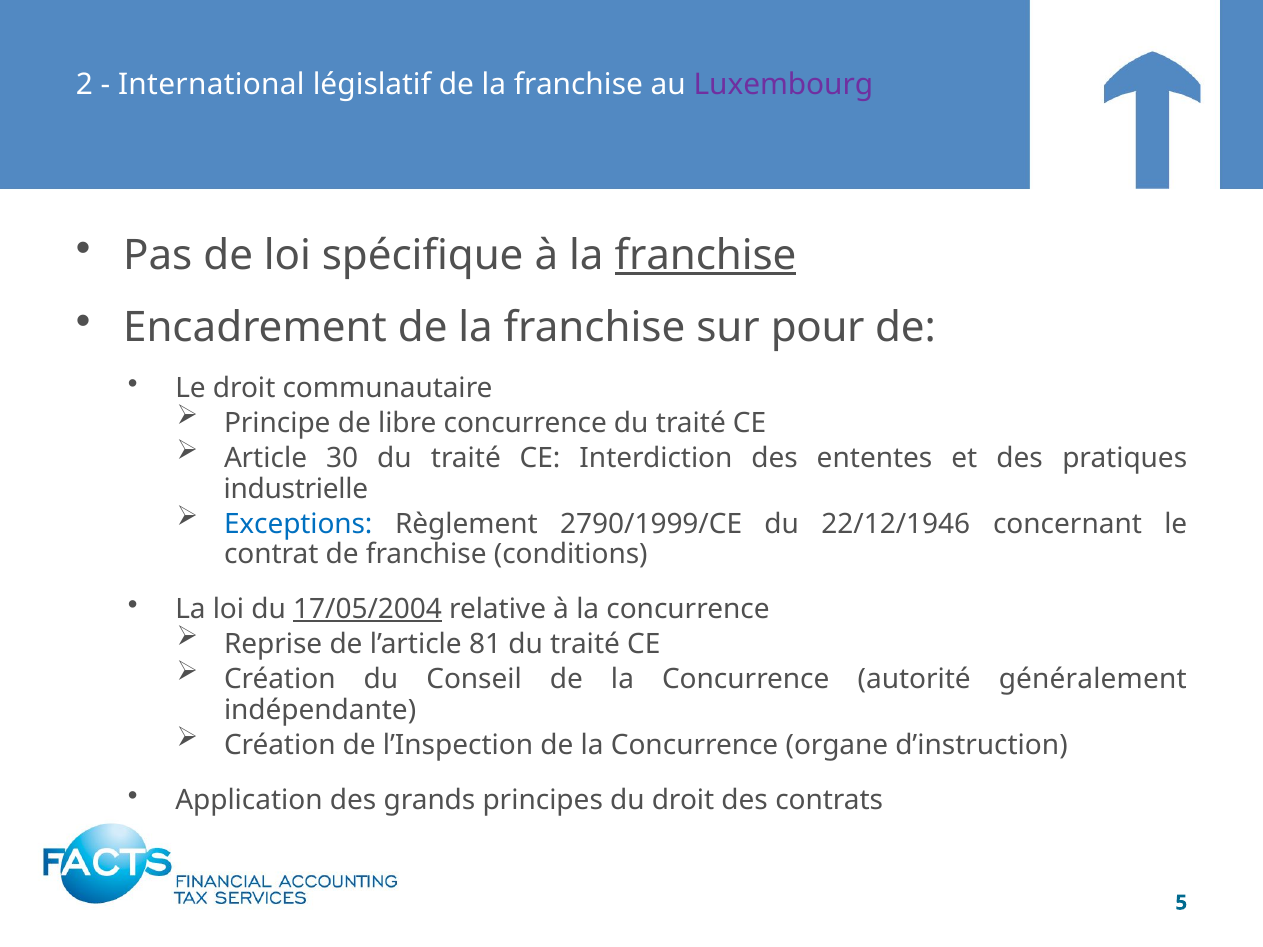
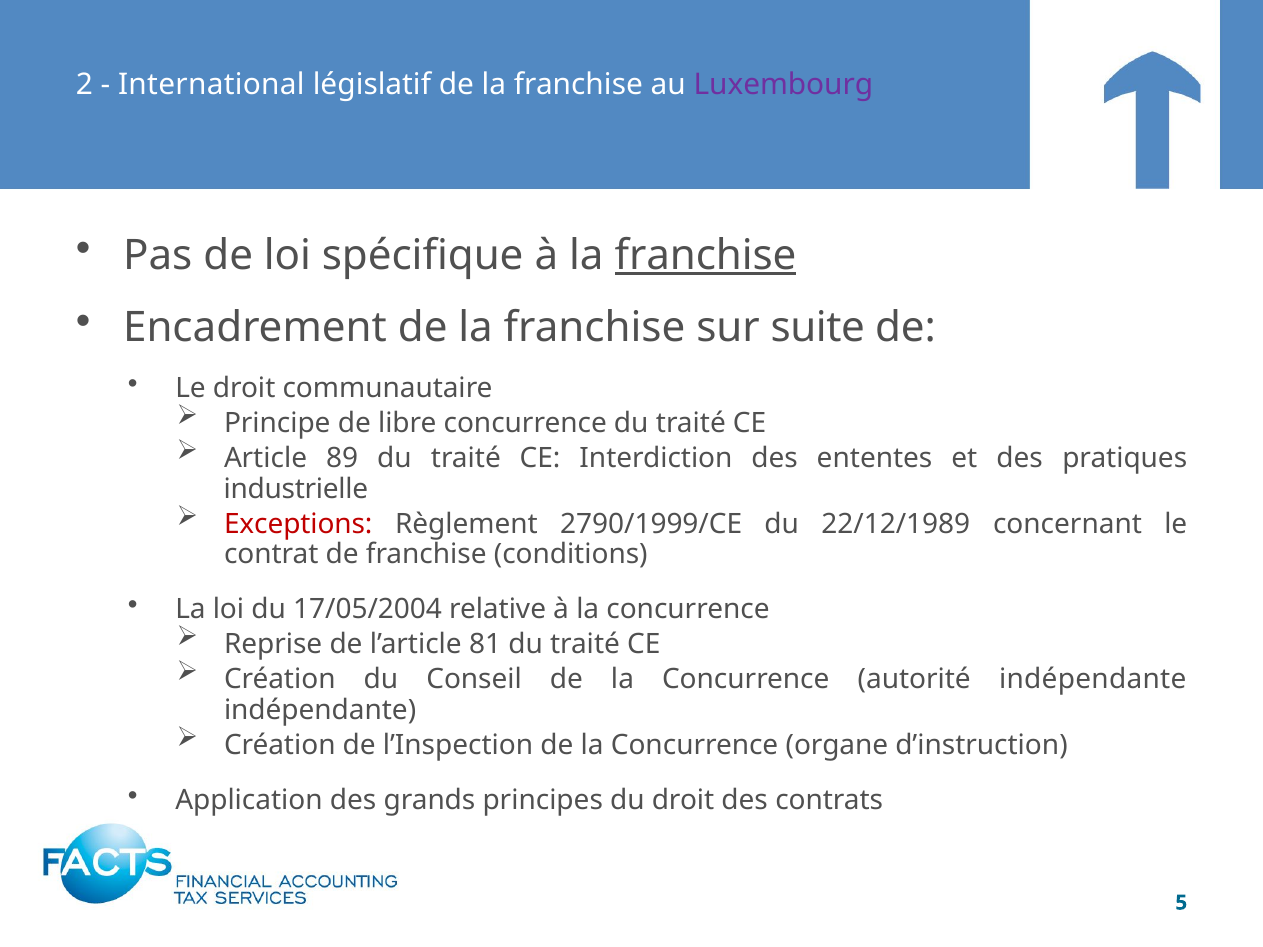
pour: pour -> suite (818, 328)
30: 30 -> 89 (342, 459)
Exceptions colour: blue -> red (298, 524)
22/12/1946: 22/12/1946 -> 22/12/1989 (896, 524)
17/05/2004 underline: present -> none (368, 609)
autorité généralement: généralement -> indépendante (1093, 680)
